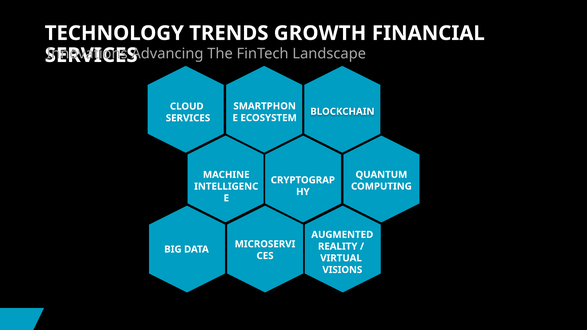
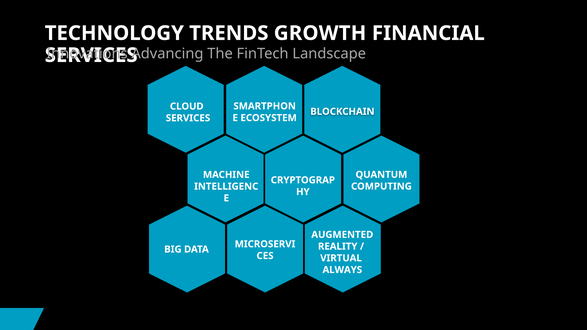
VISIONS: VISIONS -> ALWAYS (342, 270)
